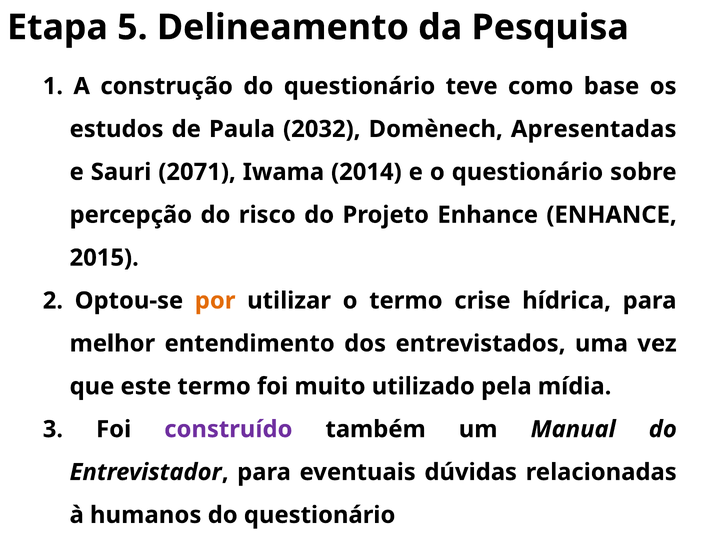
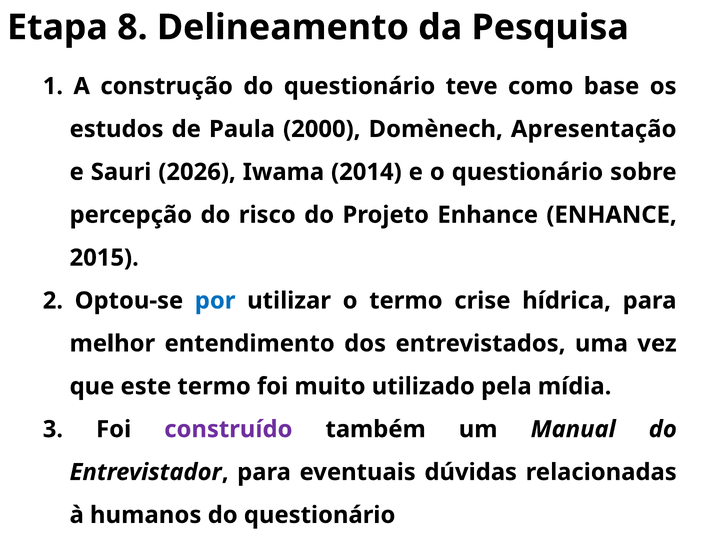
5: 5 -> 8 (132, 27)
2032: 2032 -> 2000 (322, 129)
Apresentadas: Apresentadas -> Apresentação (594, 129)
2071: 2071 -> 2026 (197, 172)
por colour: orange -> blue (215, 301)
